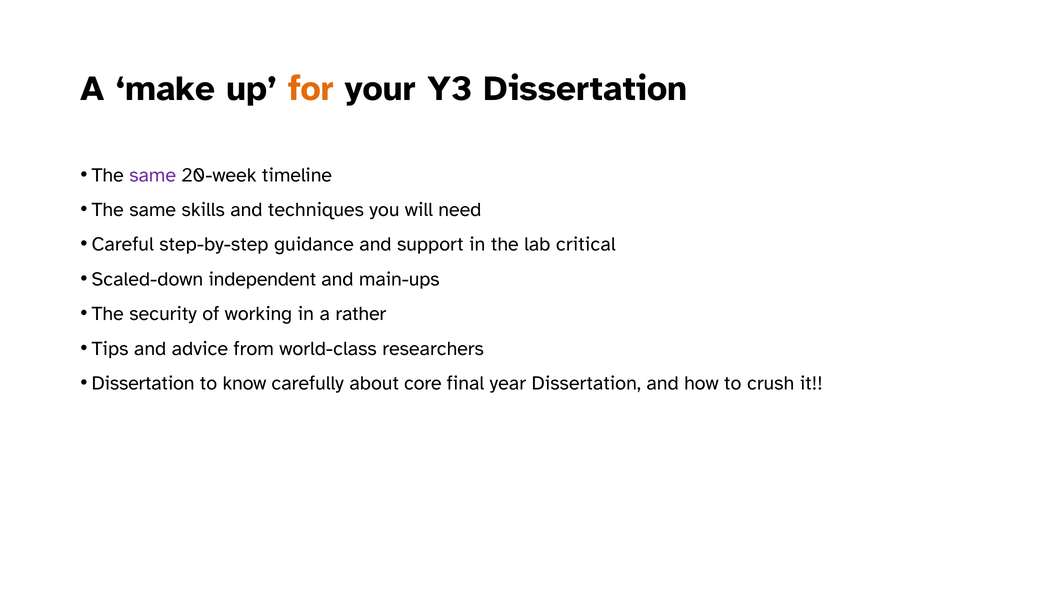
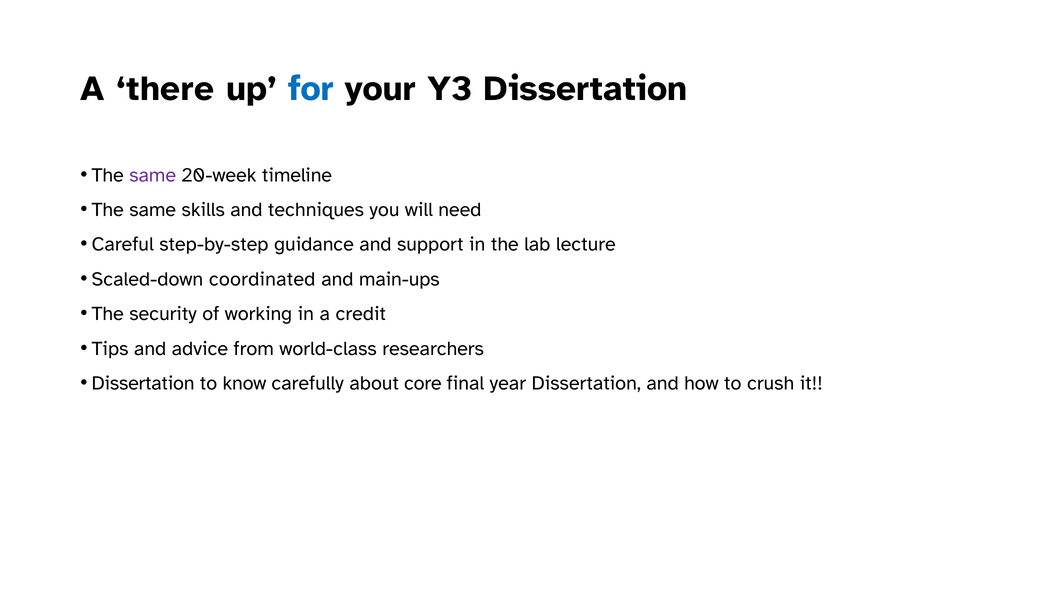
make: make -> there (165, 89)
for colour: orange -> blue (311, 89)
critical: critical -> lecture (586, 245)
independent: independent -> coordinated (262, 279)
rather: rather -> credit (361, 314)
